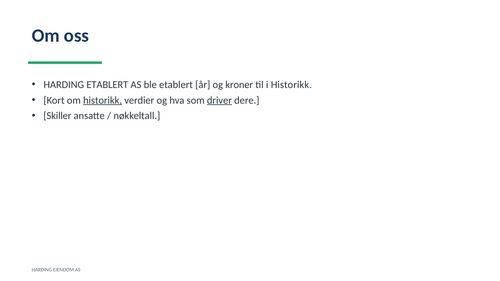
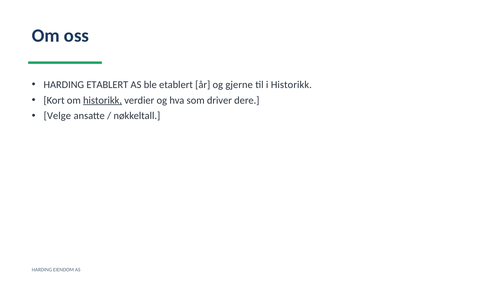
kroner: kroner -> gjerne (239, 85)
driver underline: present -> none (219, 100)
Skiller: Skiller -> Velge (57, 116)
